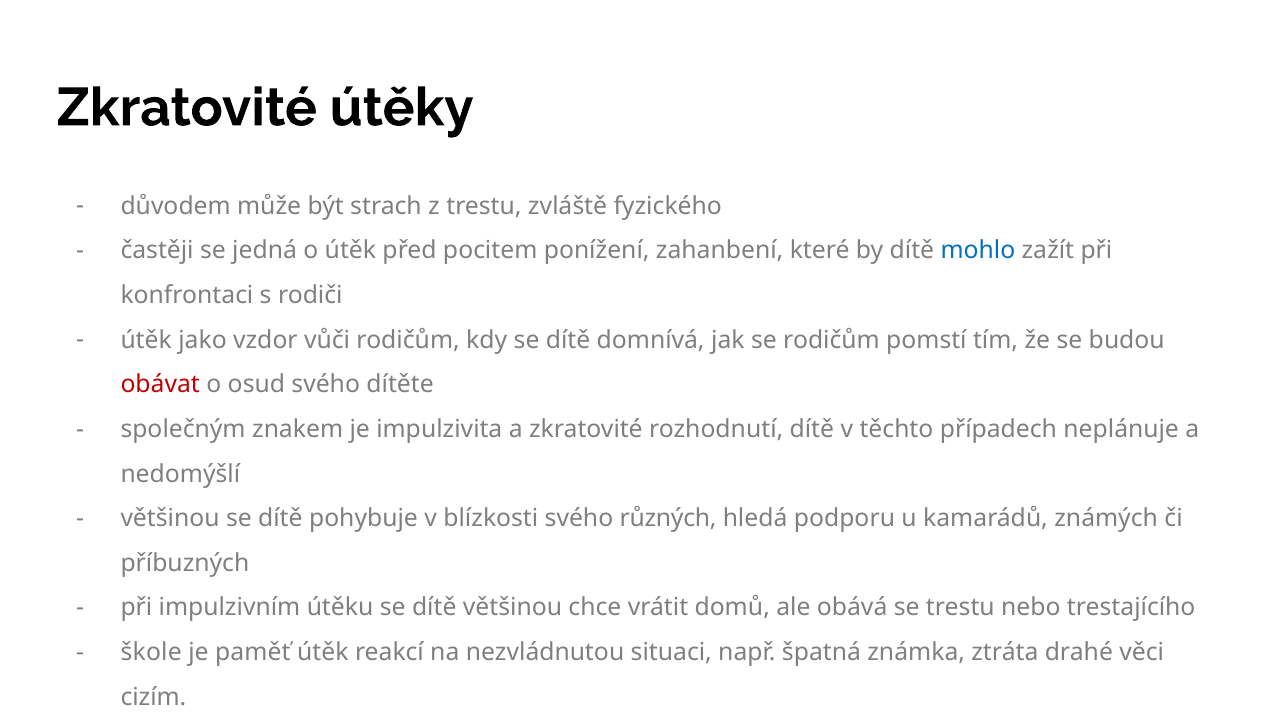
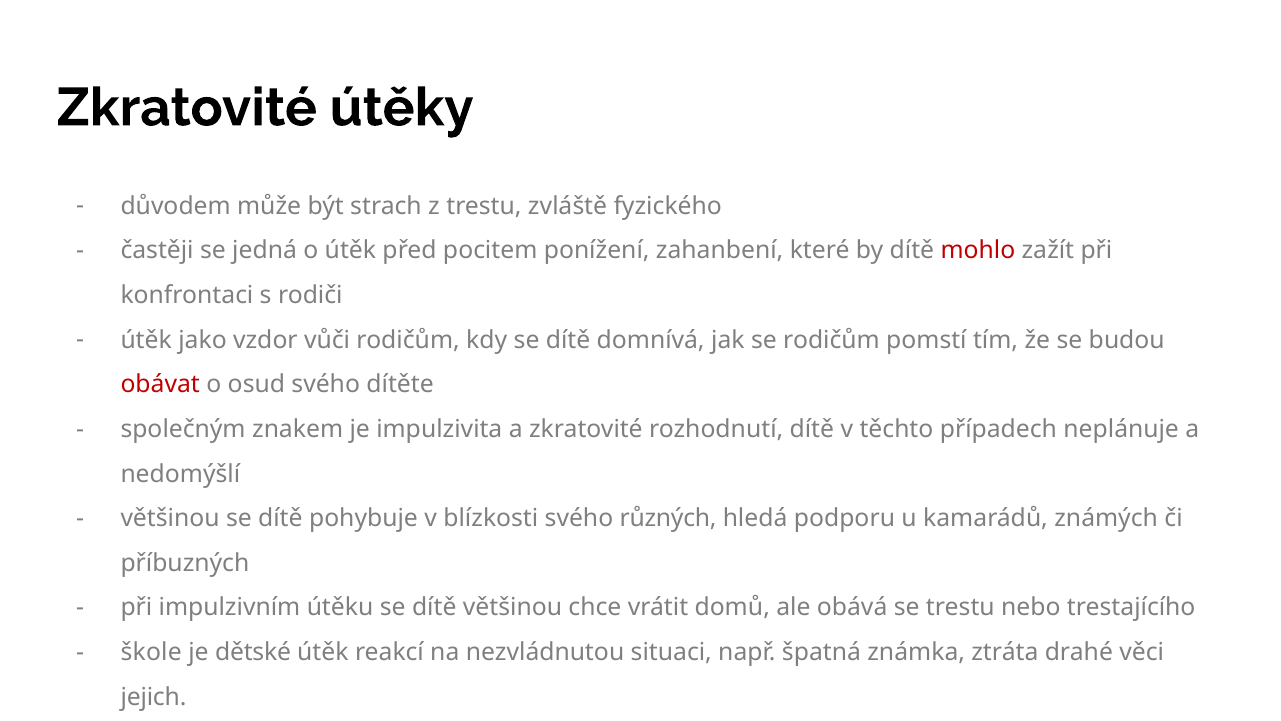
mohlo colour: blue -> red (978, 250)
paměť: paměť -> dětské (253, 652)
cizím: cizím -> jejich (153, 697)
